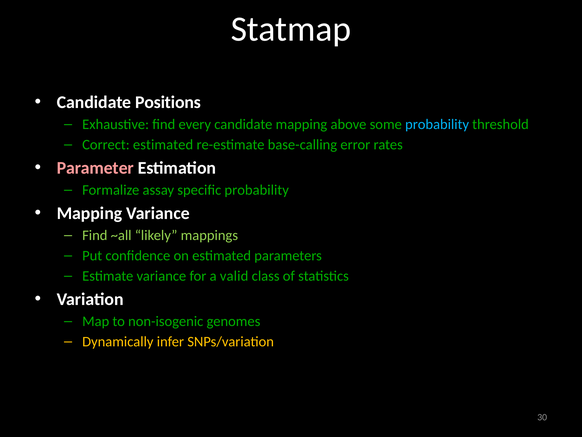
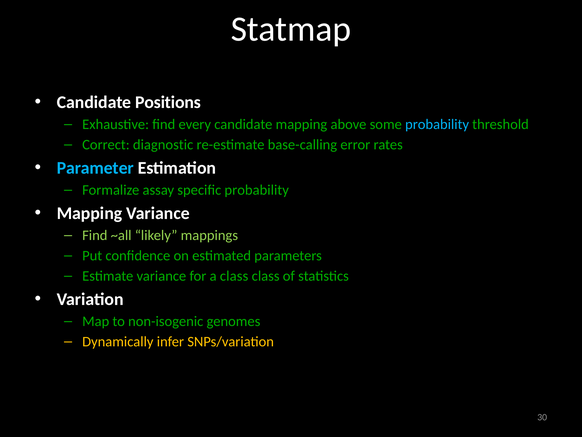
Correct estimated: estimated -> diagnostic (163, 145)
Parameter colour: pink -> light blue (95, 168)
a valid: valid -> class (234, 276)
